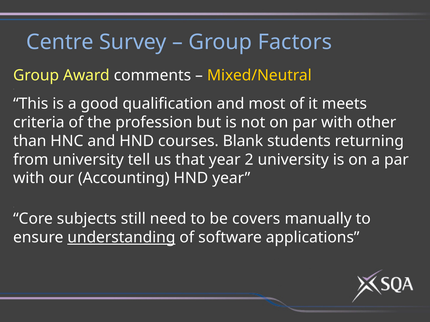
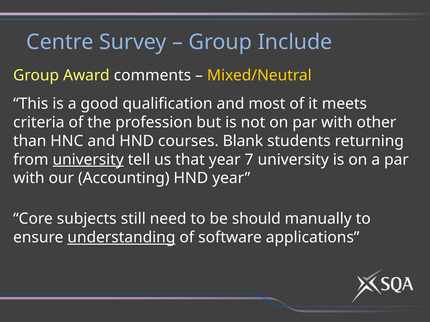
Factors: Factors -> Include (295, 42)
university underline: none -> present (88, 160)
2: 2 -> 7 (249, 160)
covers: covers -> should (256, 219)
